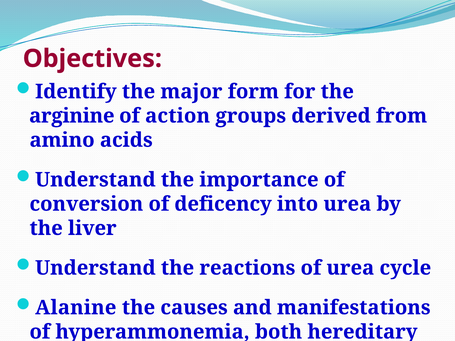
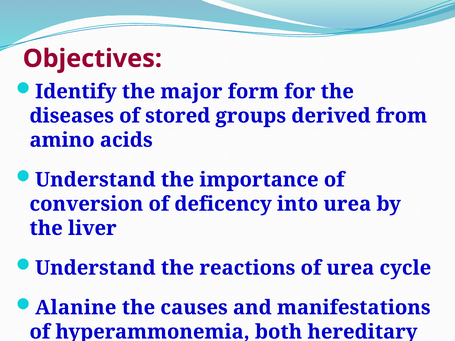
arginine: arginine -> diseases (72, 116)
action: action -> stored (178, 116)
